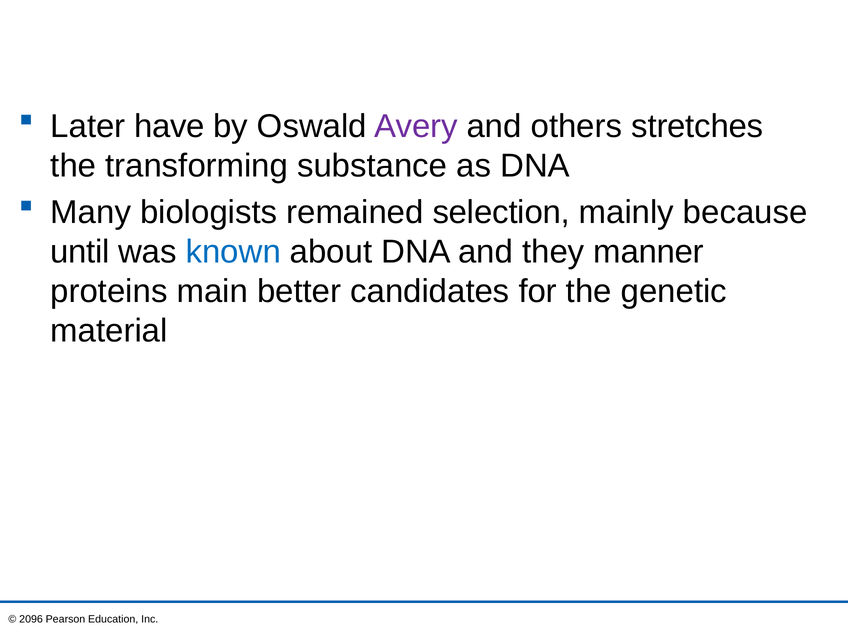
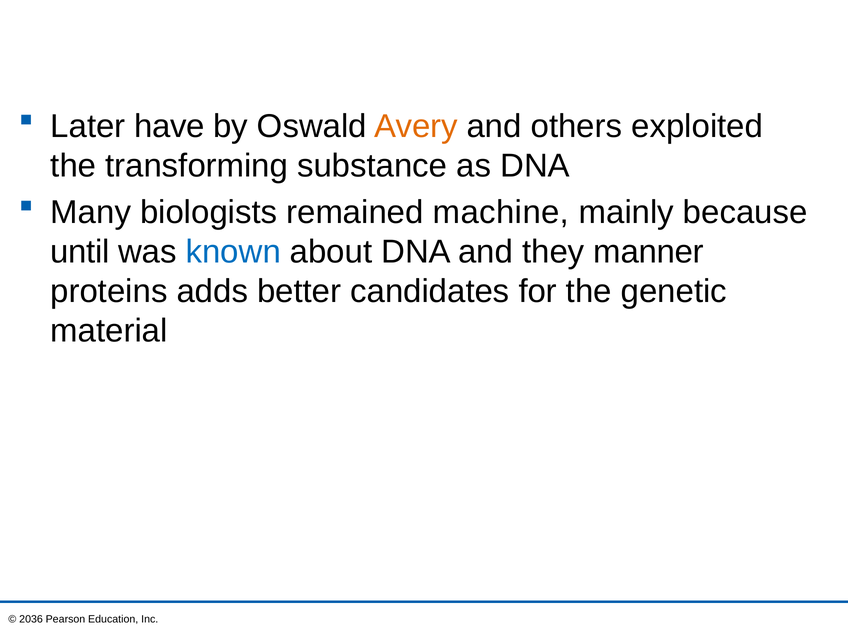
Avery colour: purple -> orange (416, 126)
stretches: stretches -> exploited (697, 126)
selection: selection -> machine (501, 212)
main: main -> adds (212, 291)
2096: 2096 -> 2036 (31, 619)
